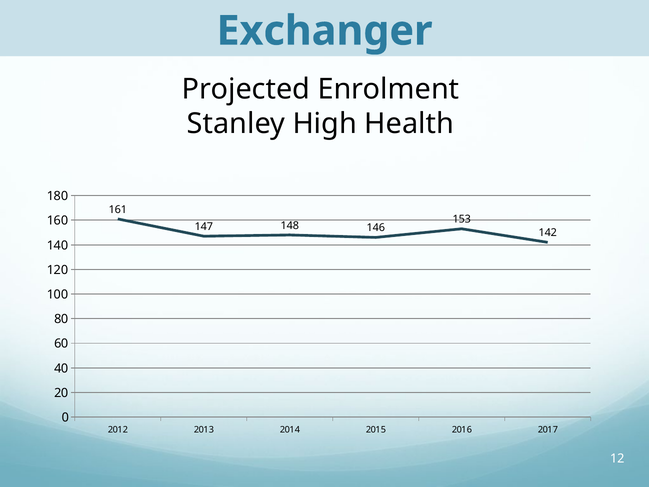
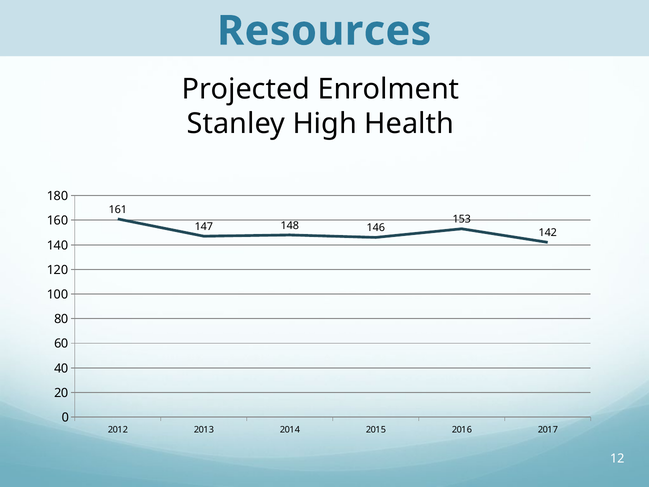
Exchanger: Exchanger -> Resources (324, 31)
